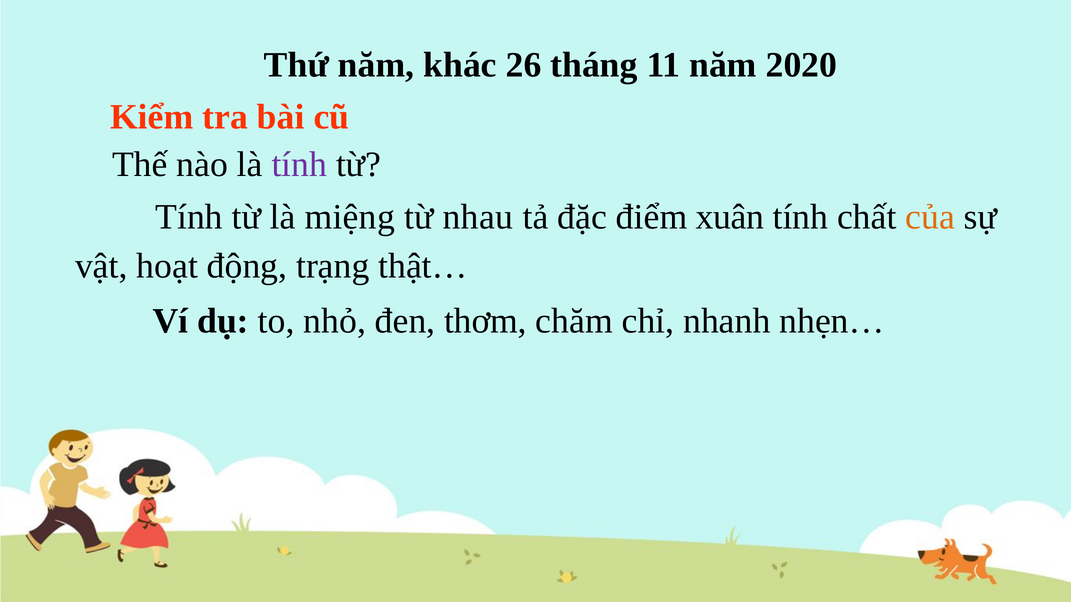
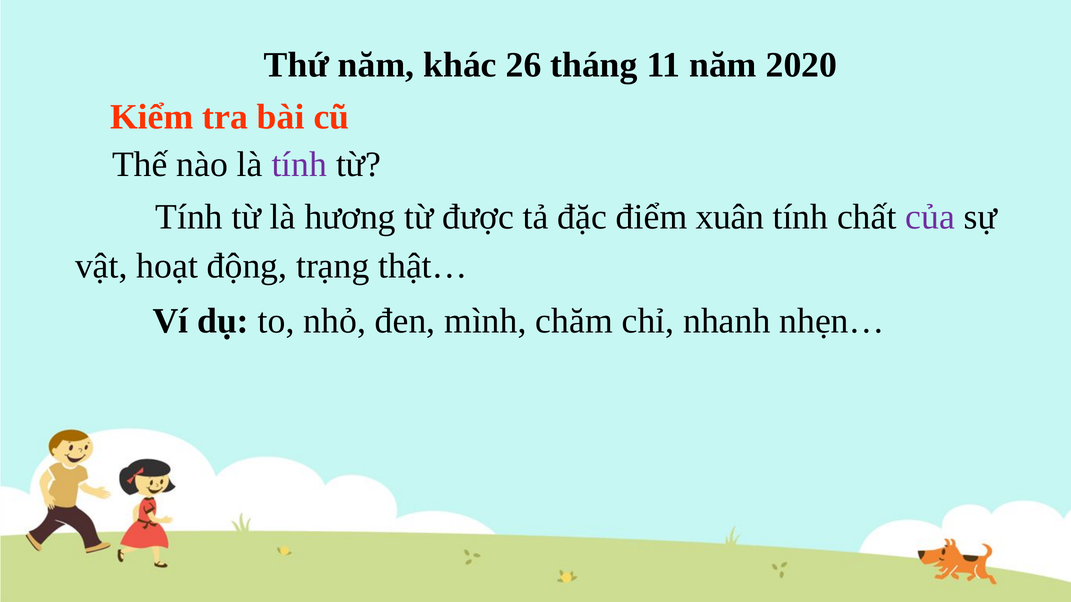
miệng: miệng -> hương (350, 217)
nhau: nhau -> được (478, 217)
của colour: orange -> purple (930, 217)
thơm: thơm -> mình (485, 321)
